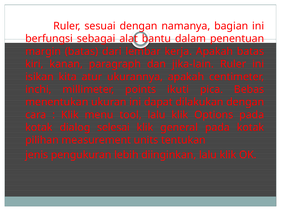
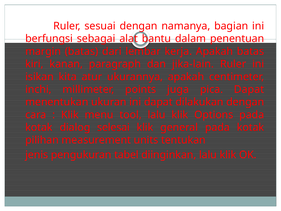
ikuti: ikuti -> juga (178, 89)
pica Bebas: Bebas -> Dapat (249, 89)
lebih: lebih -> tabel (126, 155)
